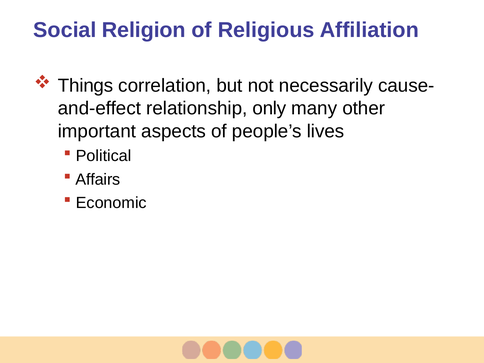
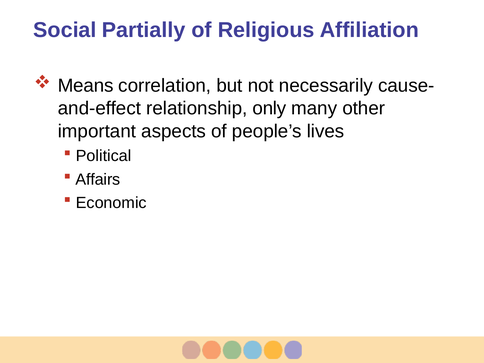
Religion: Religion -> Partially (144, 30)
Things: Things -> Means (86, 85)
